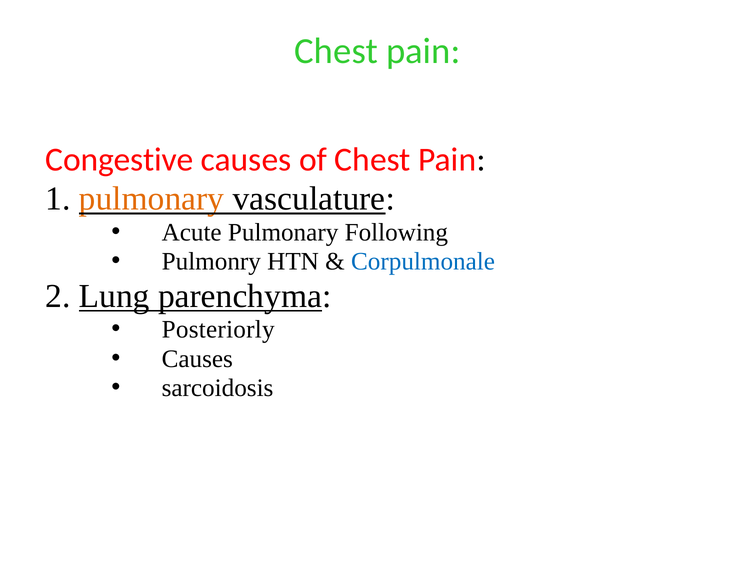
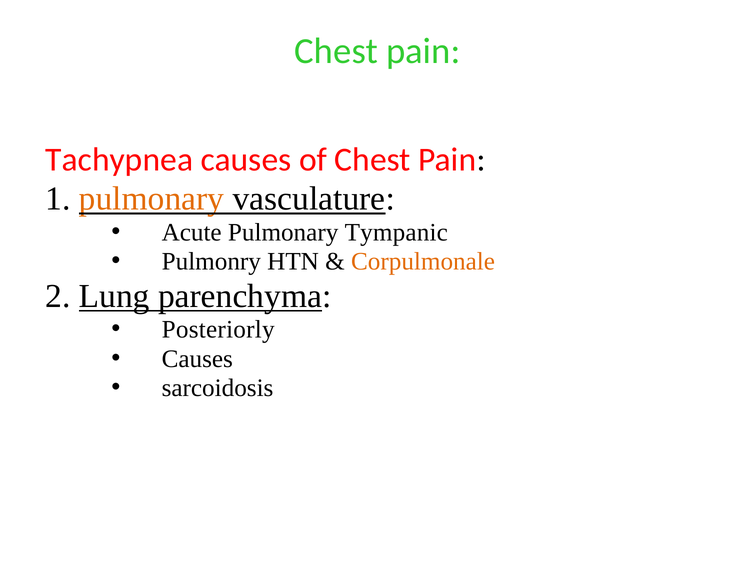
Congestive: Congestive -> Tachypnea (119, 160)
Following: Following -> Tympanic (396, 232)
Corpulmonale colour: blue -> orange (423, 262)
